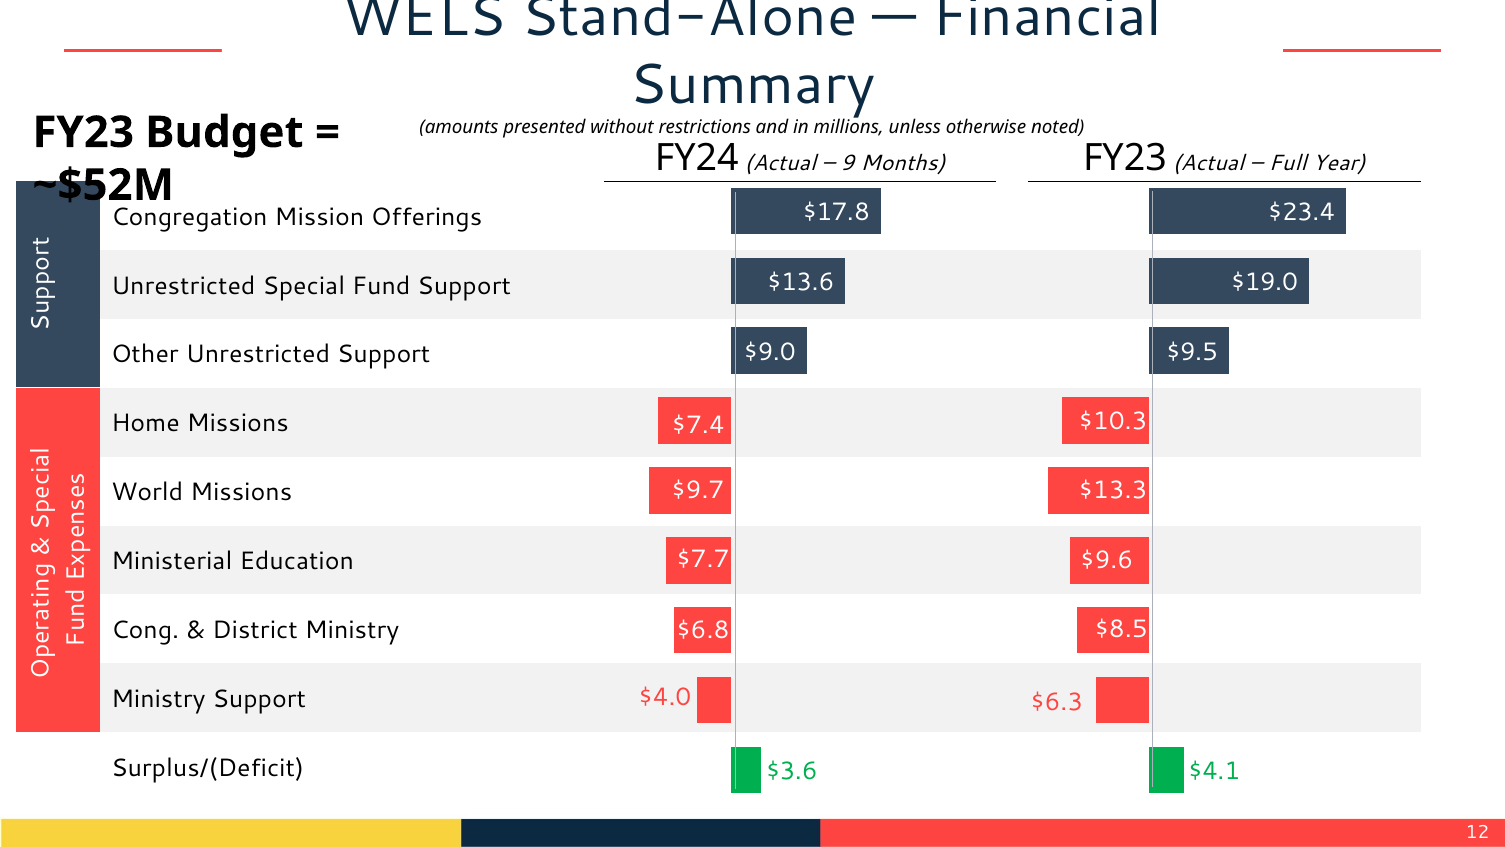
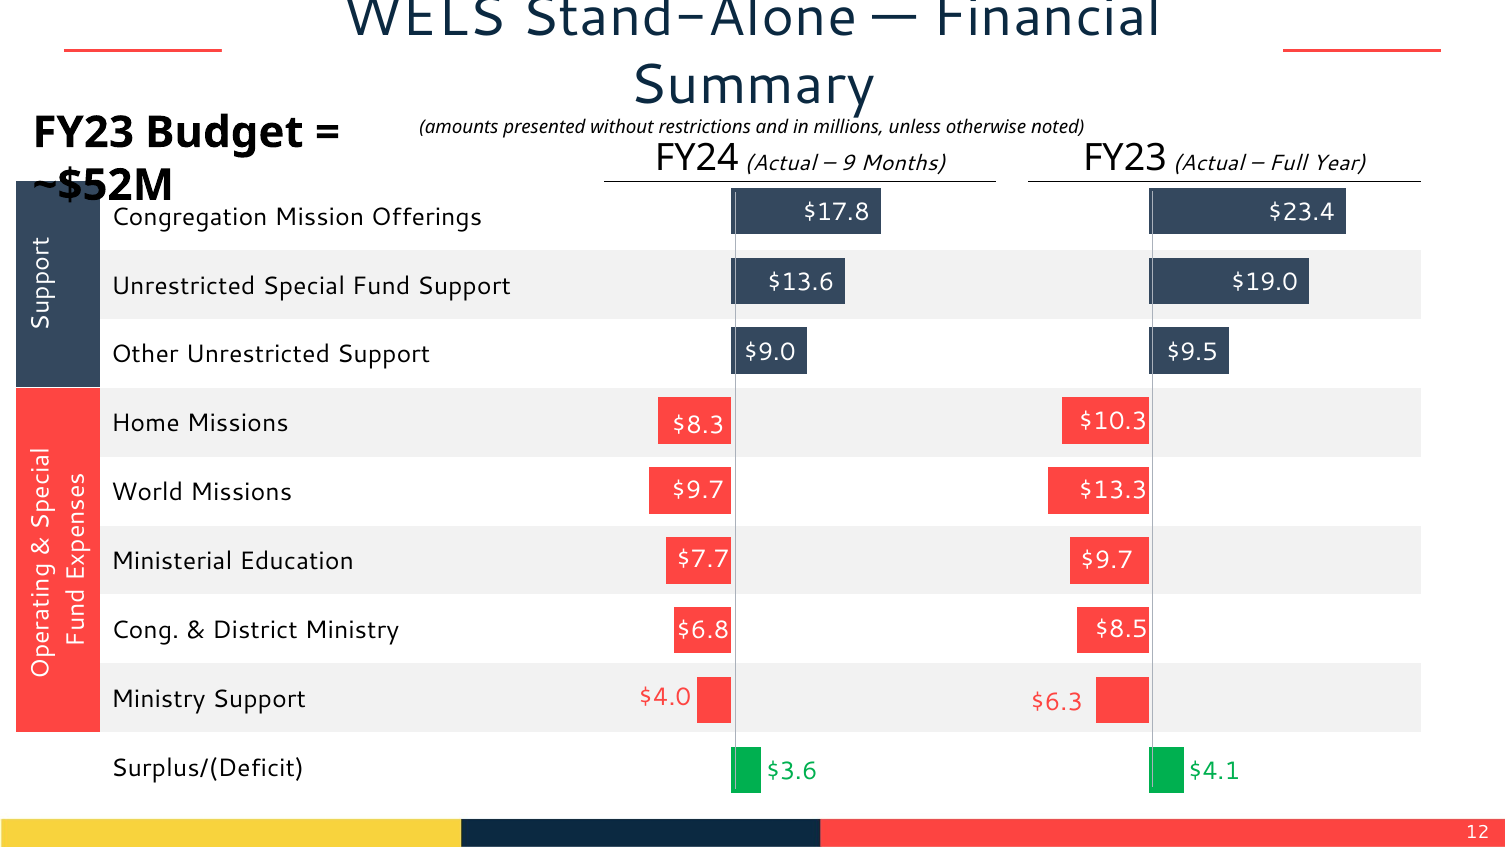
$7.4: $7.4 -> $8.3 (698, 425)
$9.6: $9.6 -> $9.7 (1107, 560)
